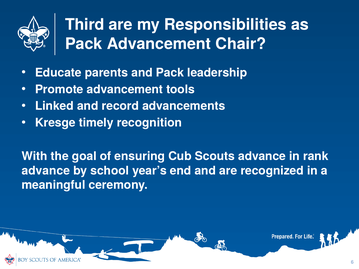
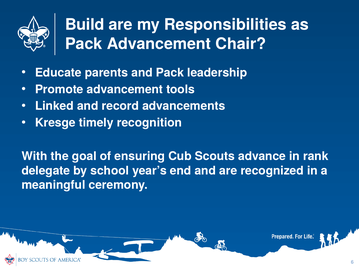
Third: Third -> Build (85, 25)
advance: advance -> delegate (46, 171)
